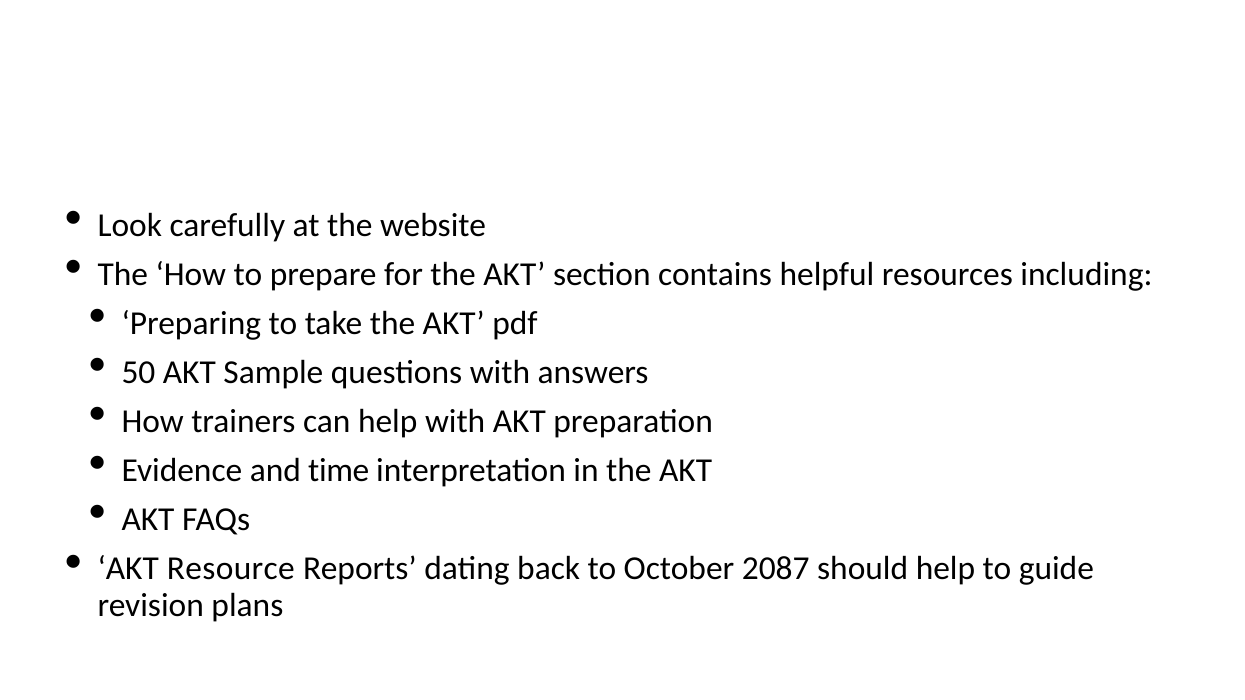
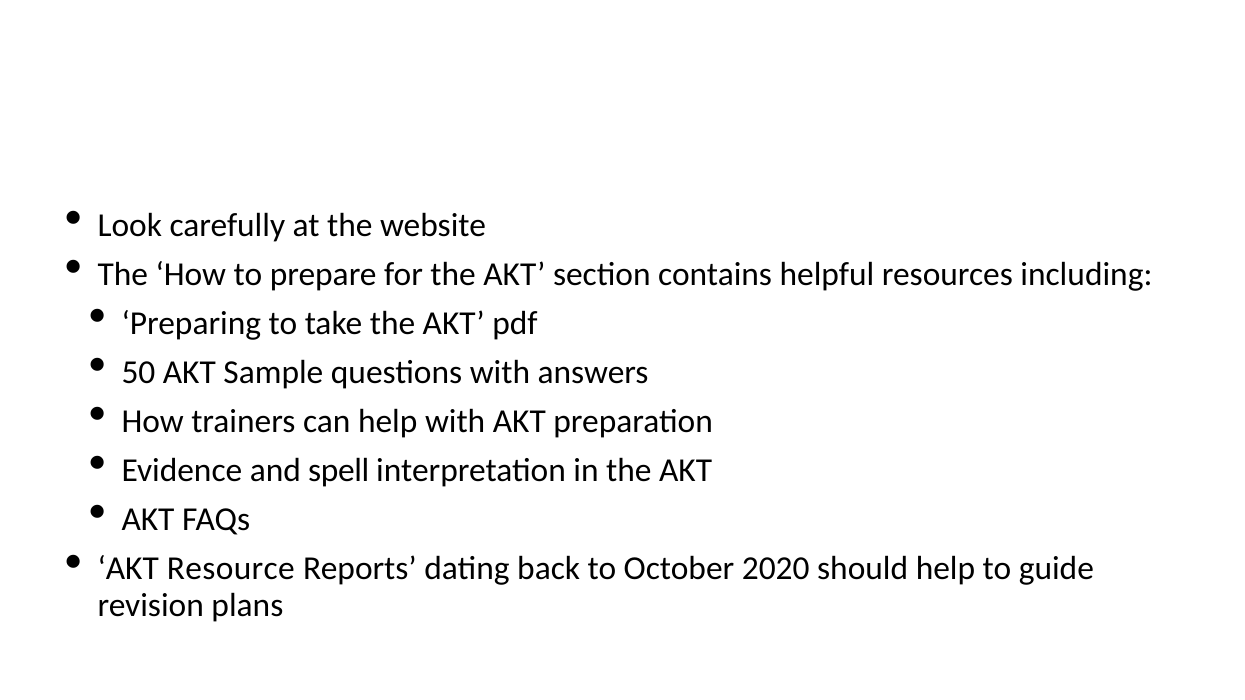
time: time -> spell (339, 471)
2087: 2087 -> 2020 (776, 569)
